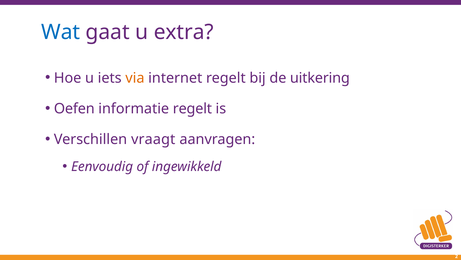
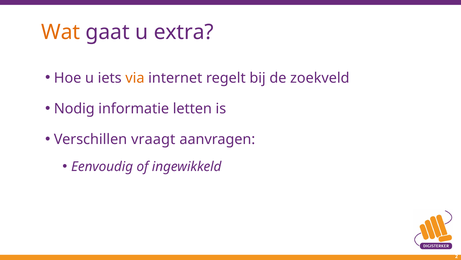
Wat colour: blue -> orange (61, 32)
uitkering: uitkering -> zoekveld (320, 78)
Oefen: Oefen -> Nodig (74, 108)
informatie regelt: regelt -> letten (192, 108)
